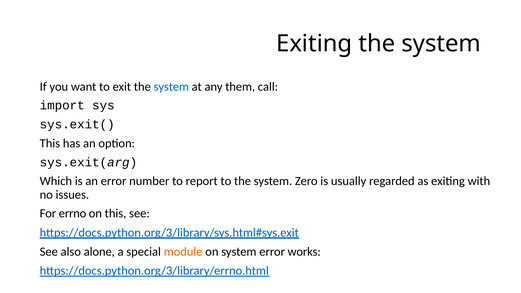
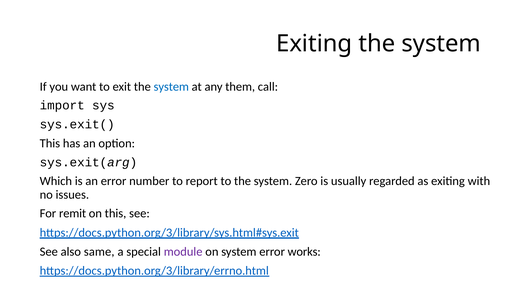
errno: errno -> remit (73, 214)
alone: alone -> same (99, 252)
module colour: orange -> purple (183, 252)
